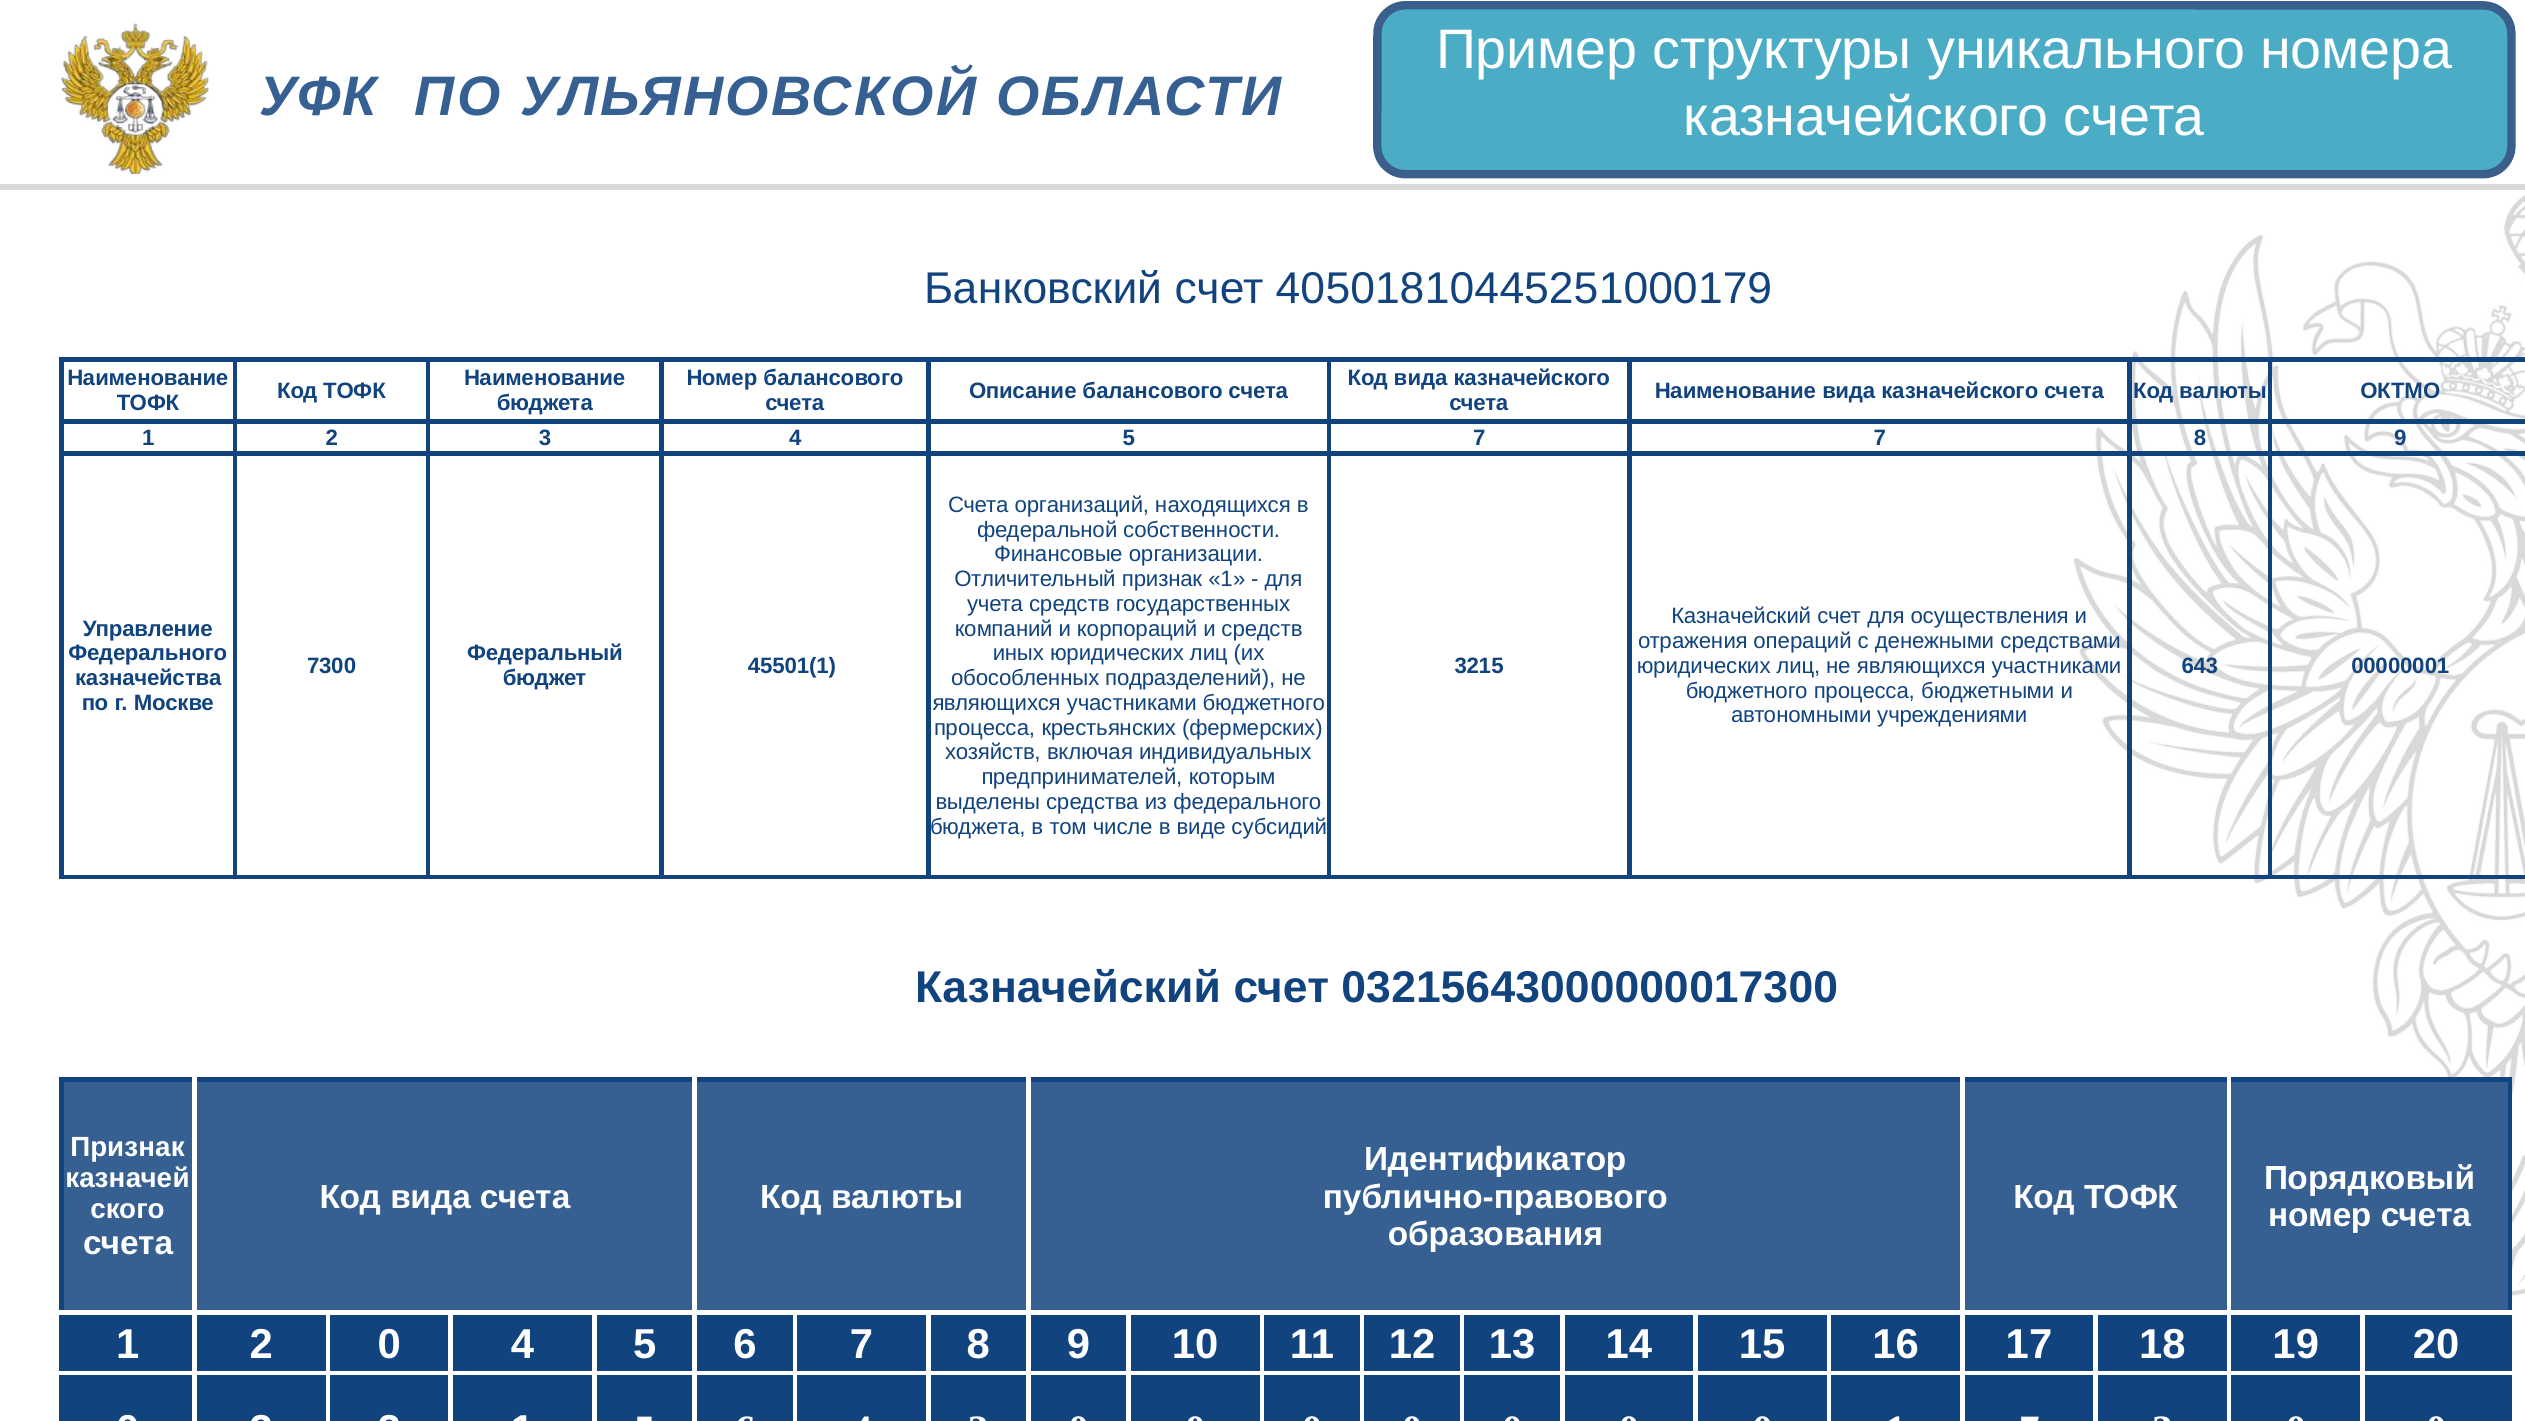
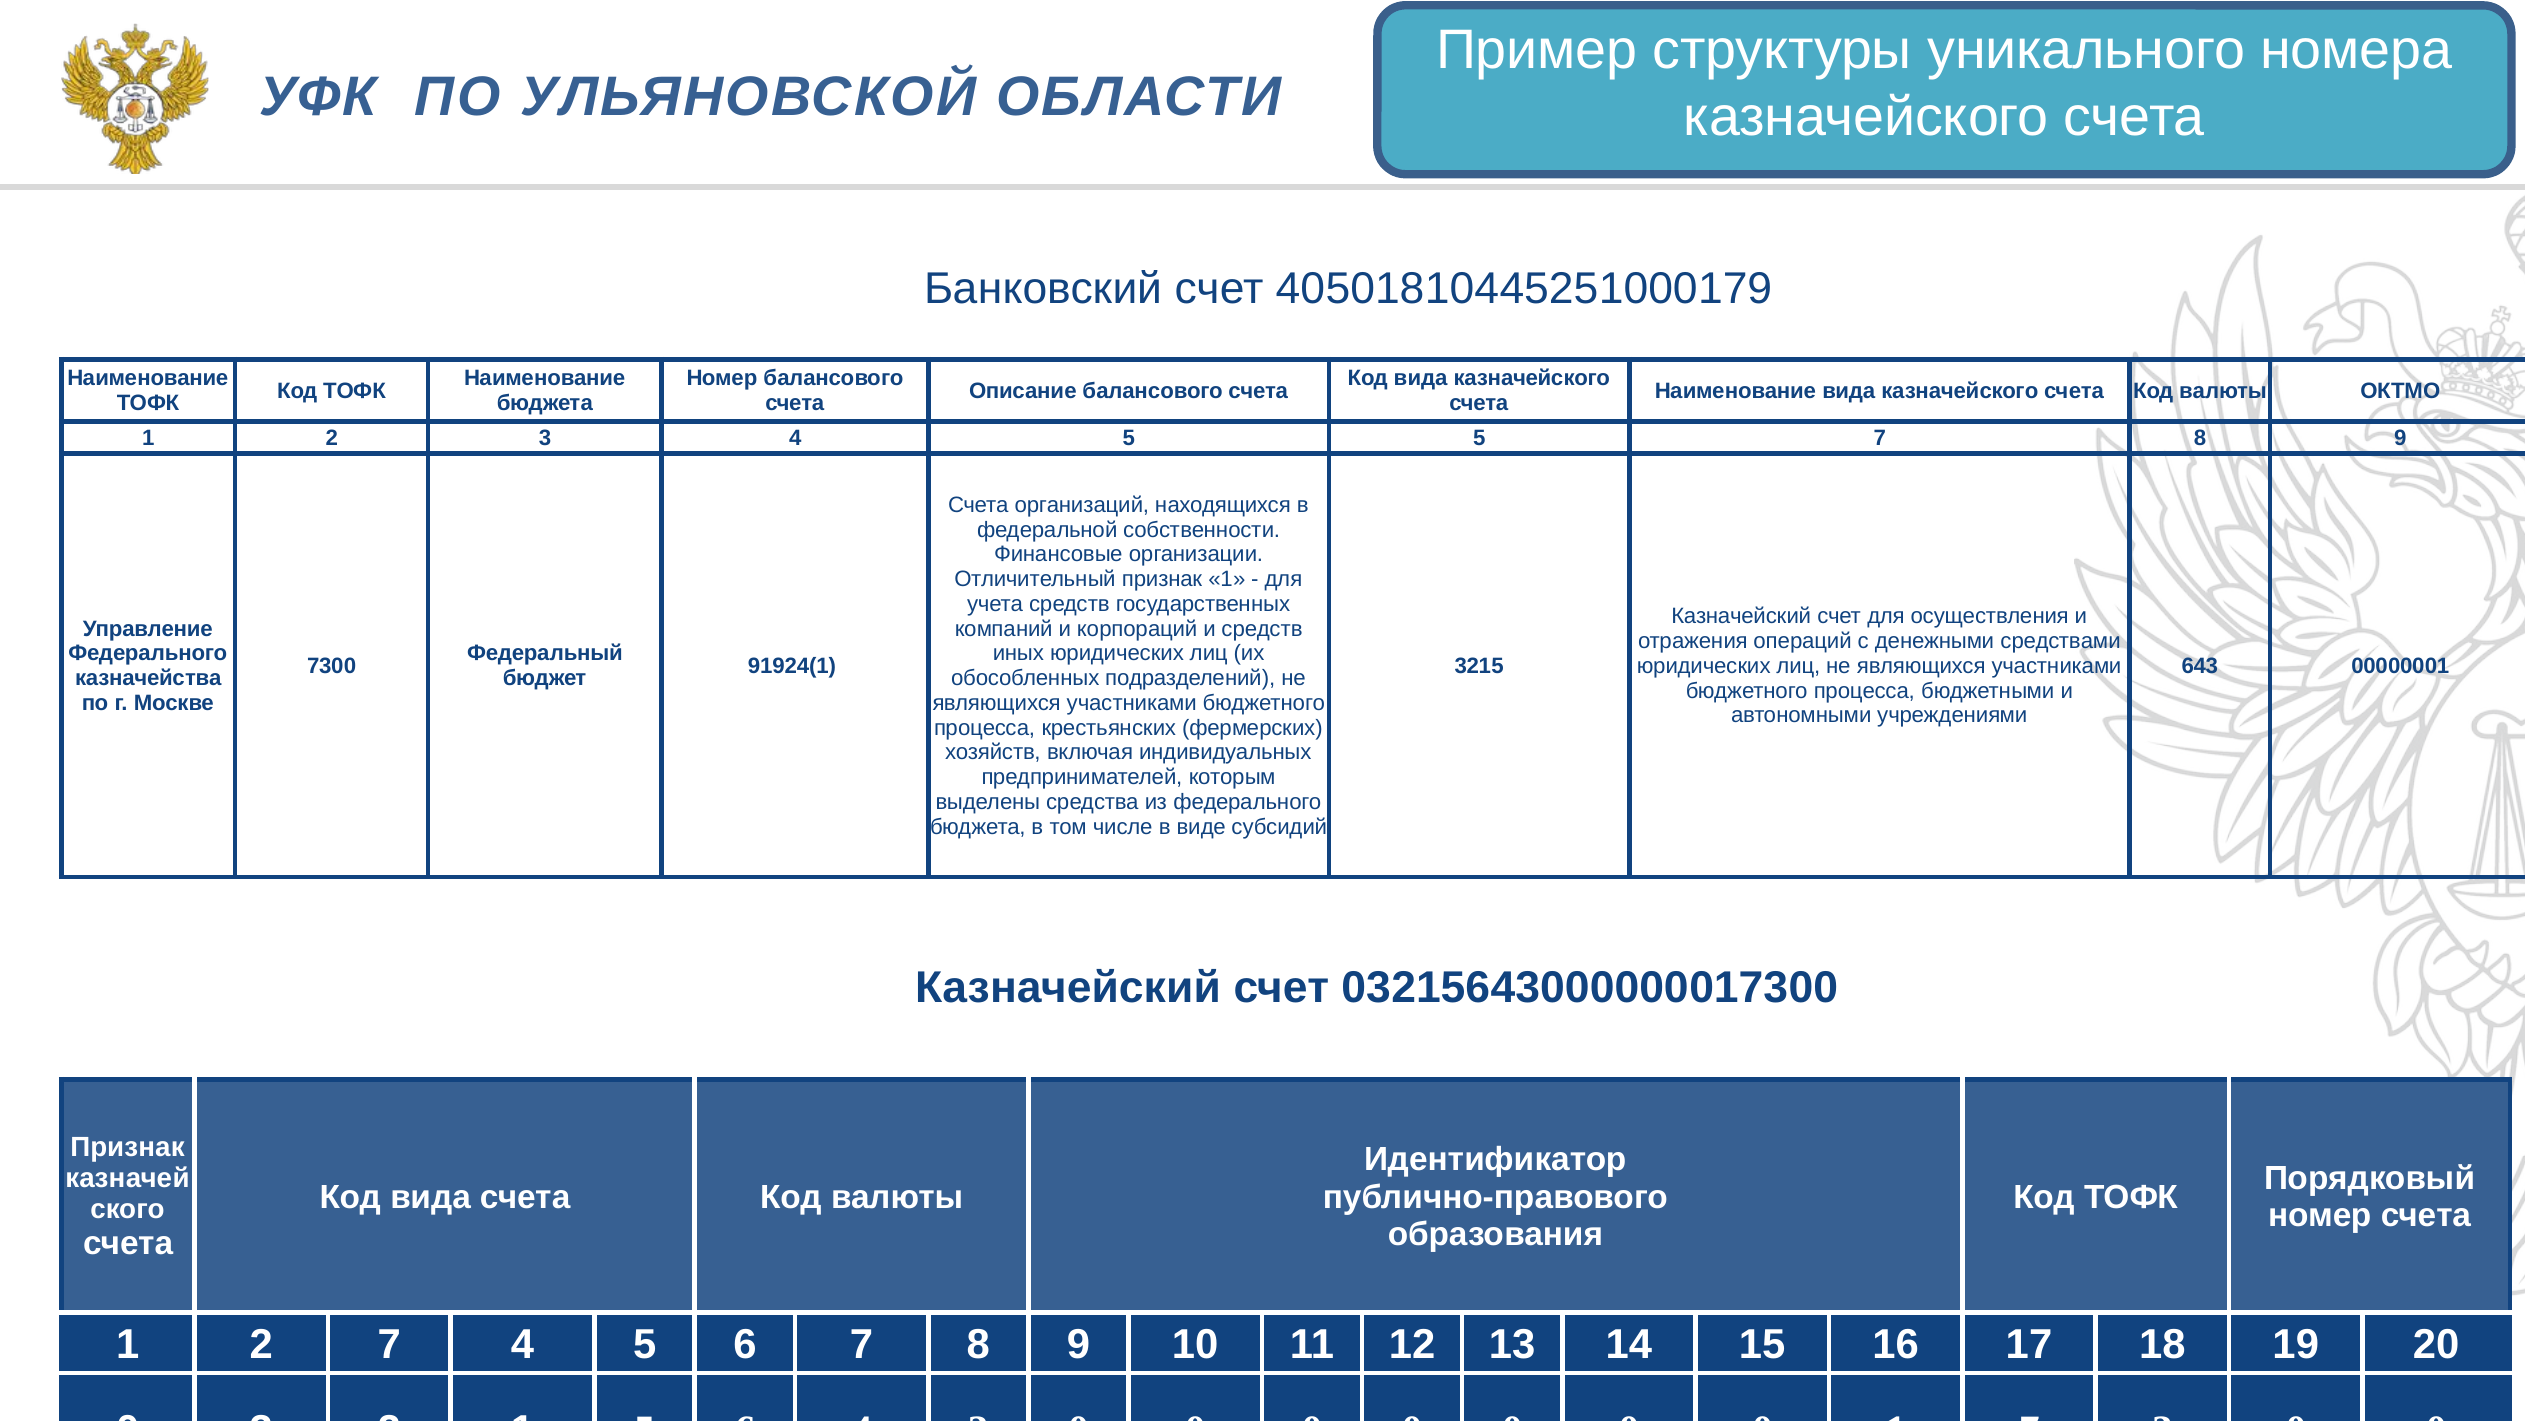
5 7: 7 -> 5 (1479, 438)
45501(1: 45501(1 -> 91924(1 (792, 666)
2 0: 0 -> 7 (389, 1344)
